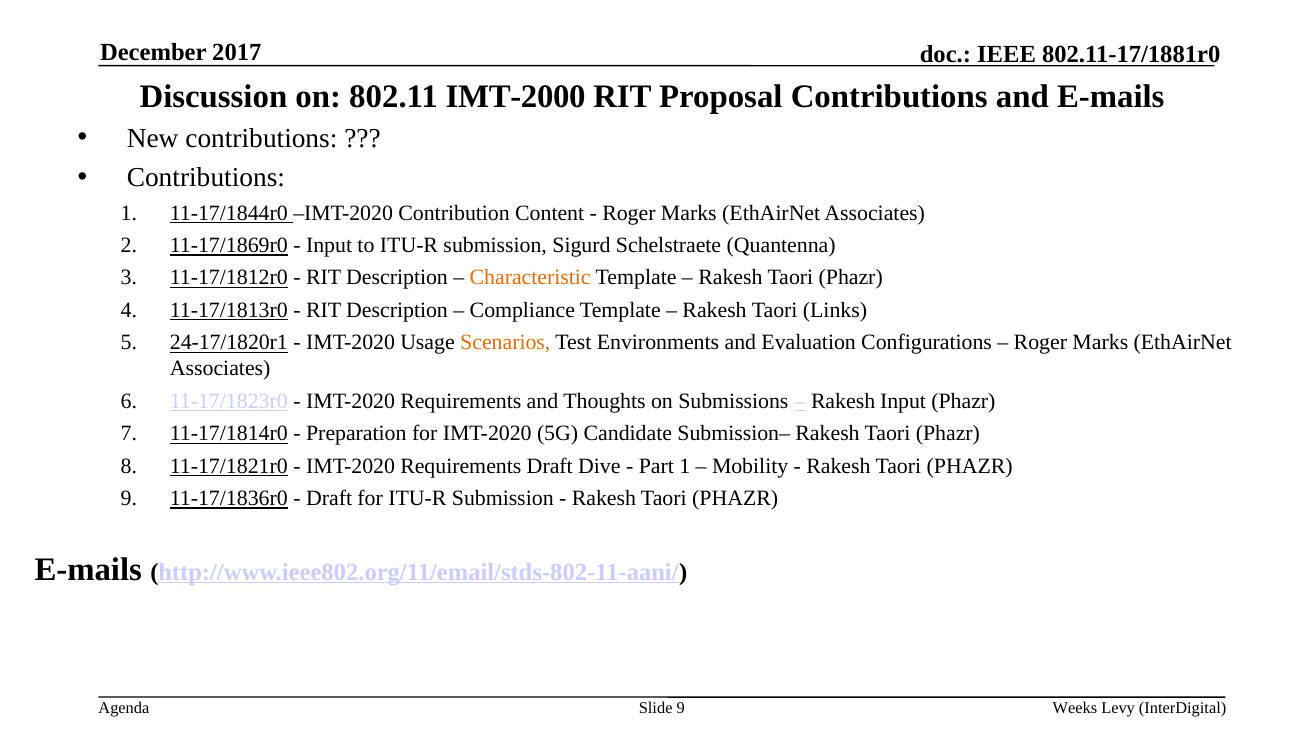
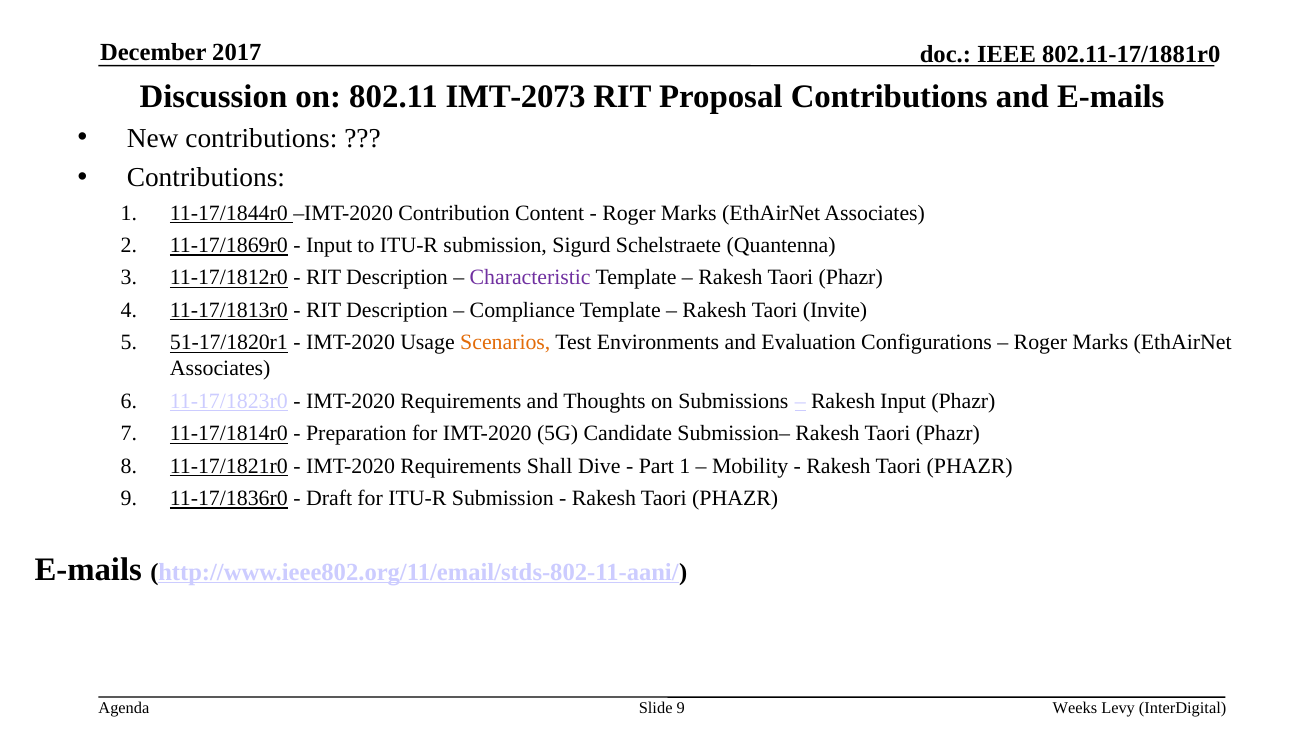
IMT-2000: IMT-2000 -> IMT-2073 (516, 97)
Characteristic colour: orange -> purple (530, 278)
Links: Links -> Invite (835, 310)
24-17/1820r1: 24-17/1820r1 -> 51-17/1820r1 (229, 343)
Requirements Draft: Draft -> Shall (550, 466)
